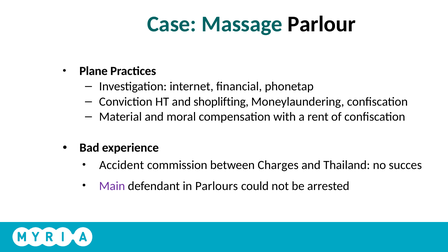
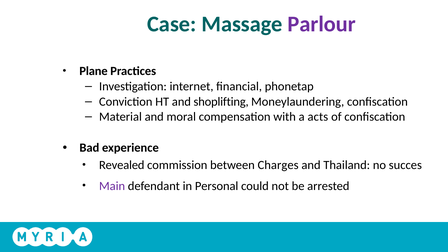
Parlour colour: black -> purple (322, 24)
rent: rent -> acts (318, 117)
Accident: Accident -> Revealed (122, 165)
Parlours: Parlours -> Personal (217, 186)
